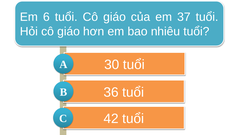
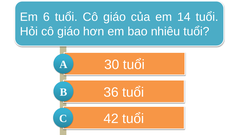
37: 37 -> 14 (184, 17)
